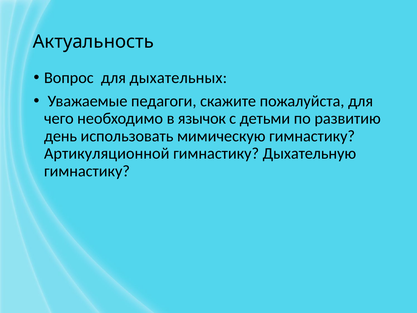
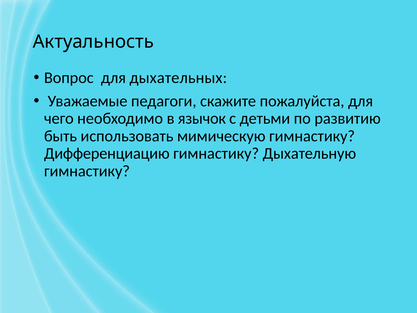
день: день -> быть (61, 136)
Артикуляционной: Артикуляционной -> Дифференциацию (107, 153)
